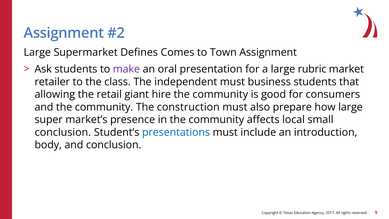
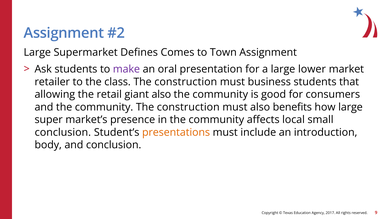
rubric: rubric -> lower (312, 69)
class The independent: independent -> construction (186, 82)
giant hire: hire -> also (161, 94)
prepare: prepare -> benefits (292, 107)
presentations colour: blue -> orange (176, 132)
